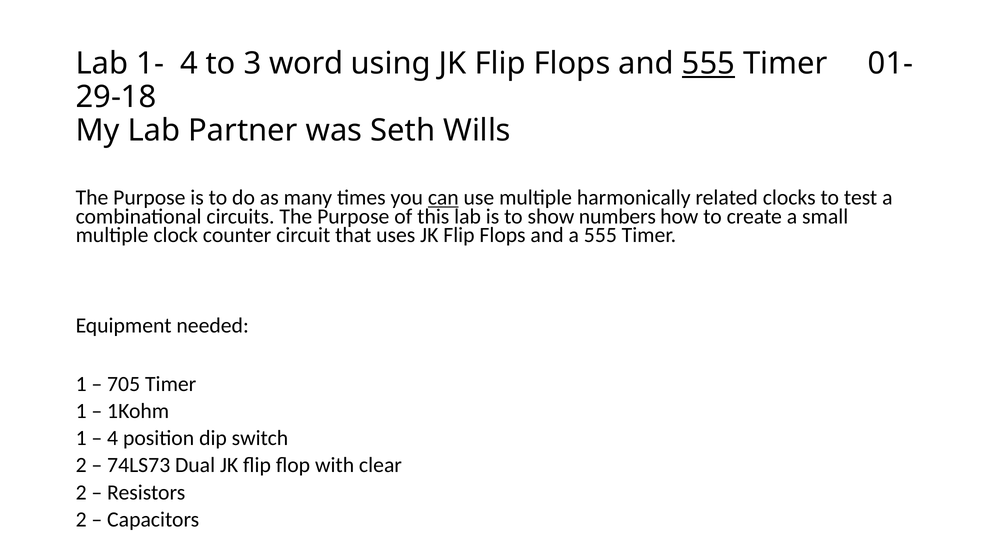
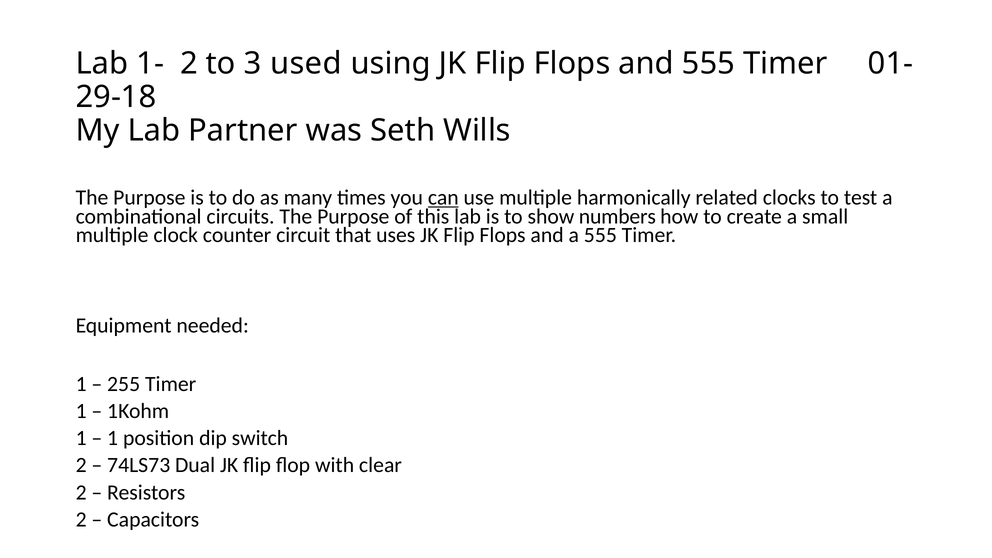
1- 4: 4 -> 2 (189, 64)
word: word -> used (306, 64)
555 underline: present -> none (709, 64)
705: 705 -> 255 (124, 384)
4: 4 -> 1 (113, 438)
